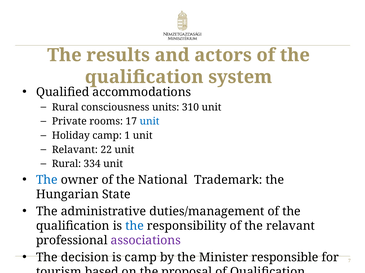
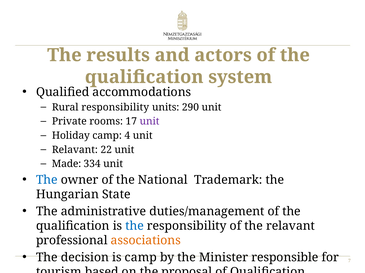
Rural consciousness: consciousness -> responsibility (115, 108)
310: 310 -> 290 (190, 108)
unit colour: blue -> purple (149, 122)
1: 1 -> 4 (127, 136)
Rural: Rural -> Made (66, 164)
associations colour: purple -> orange (146, 241)
